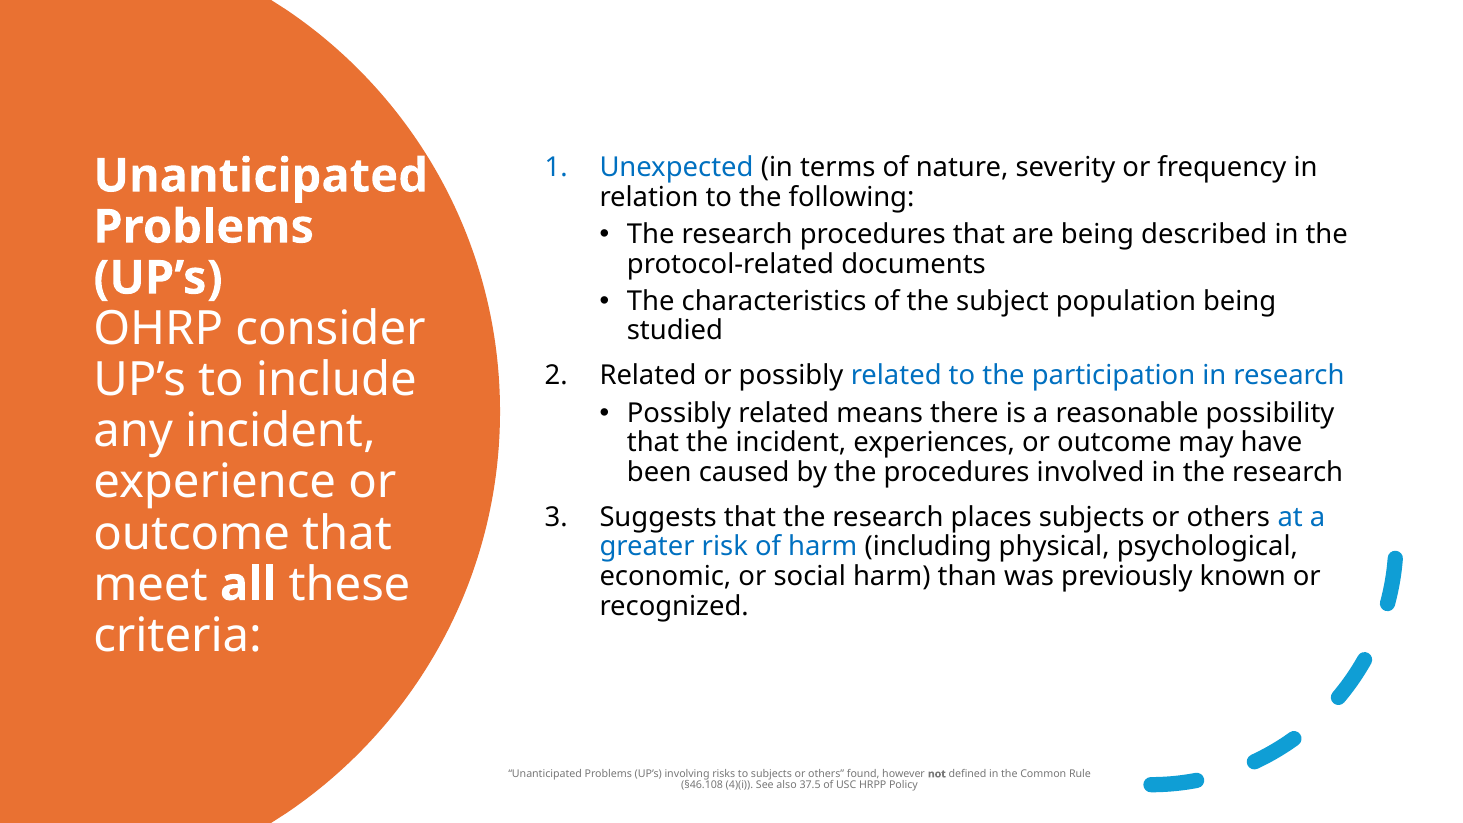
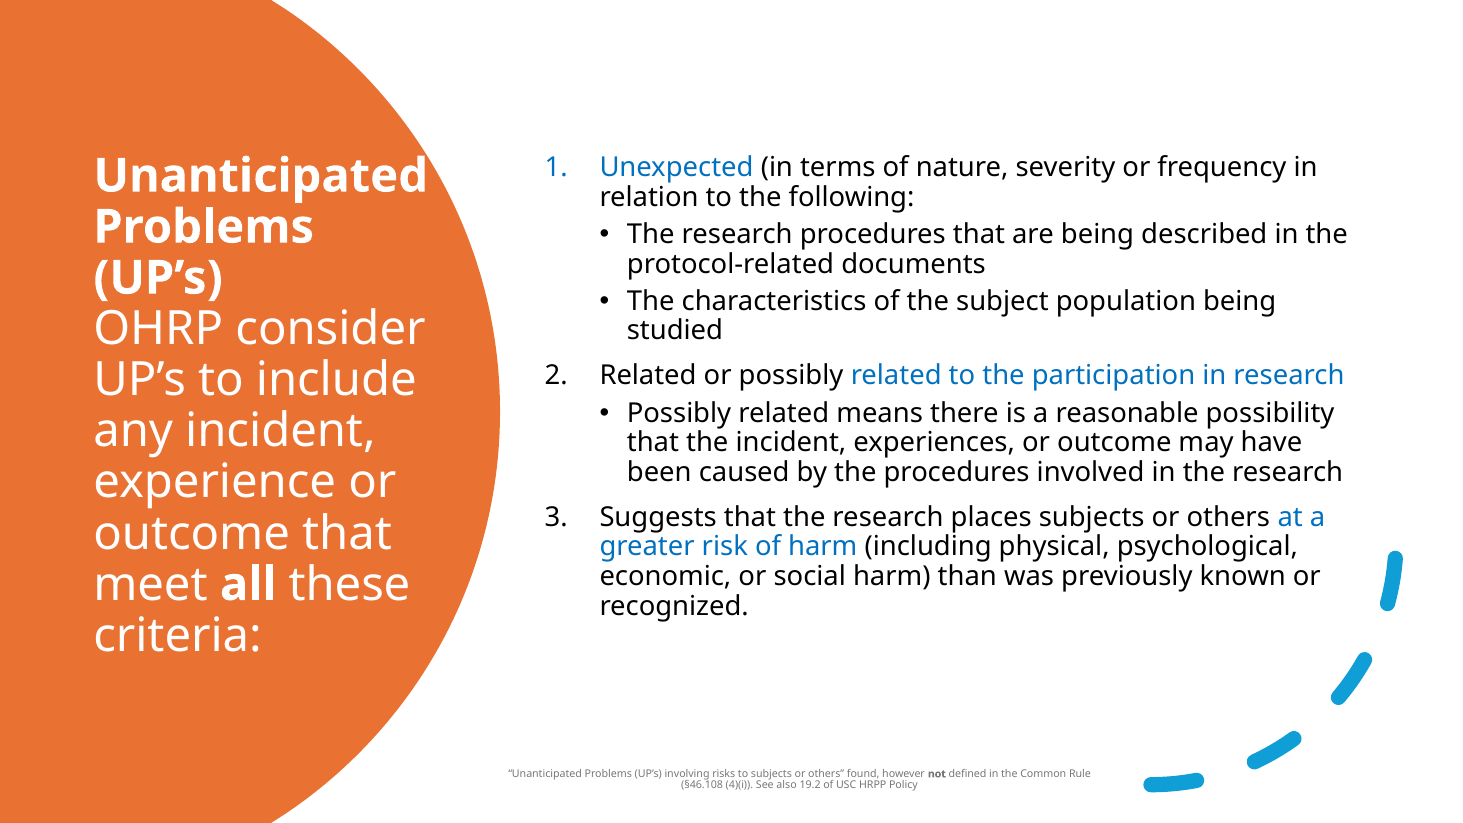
37.5: 37.5 -> 19.2 (810, 785)
